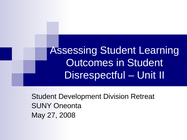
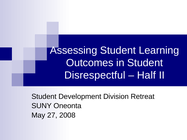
Unit: Unit -> Half (146, 75)
